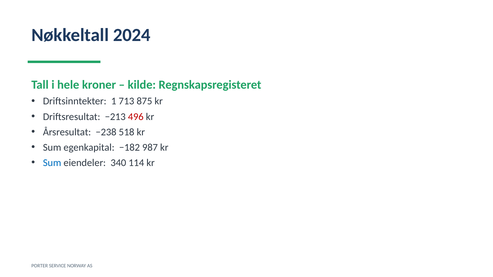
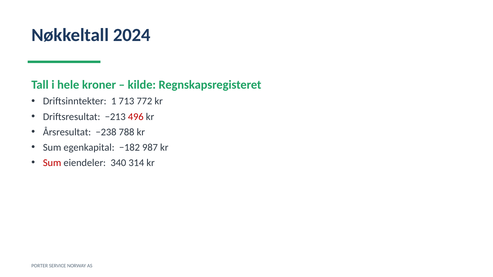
875: 875 -> 772 (144, 101)
518: 518 -> 788 (127, 132)
Sum colour: blue -> red (52, 163)
114: 114 -> 314 (136, 163)
